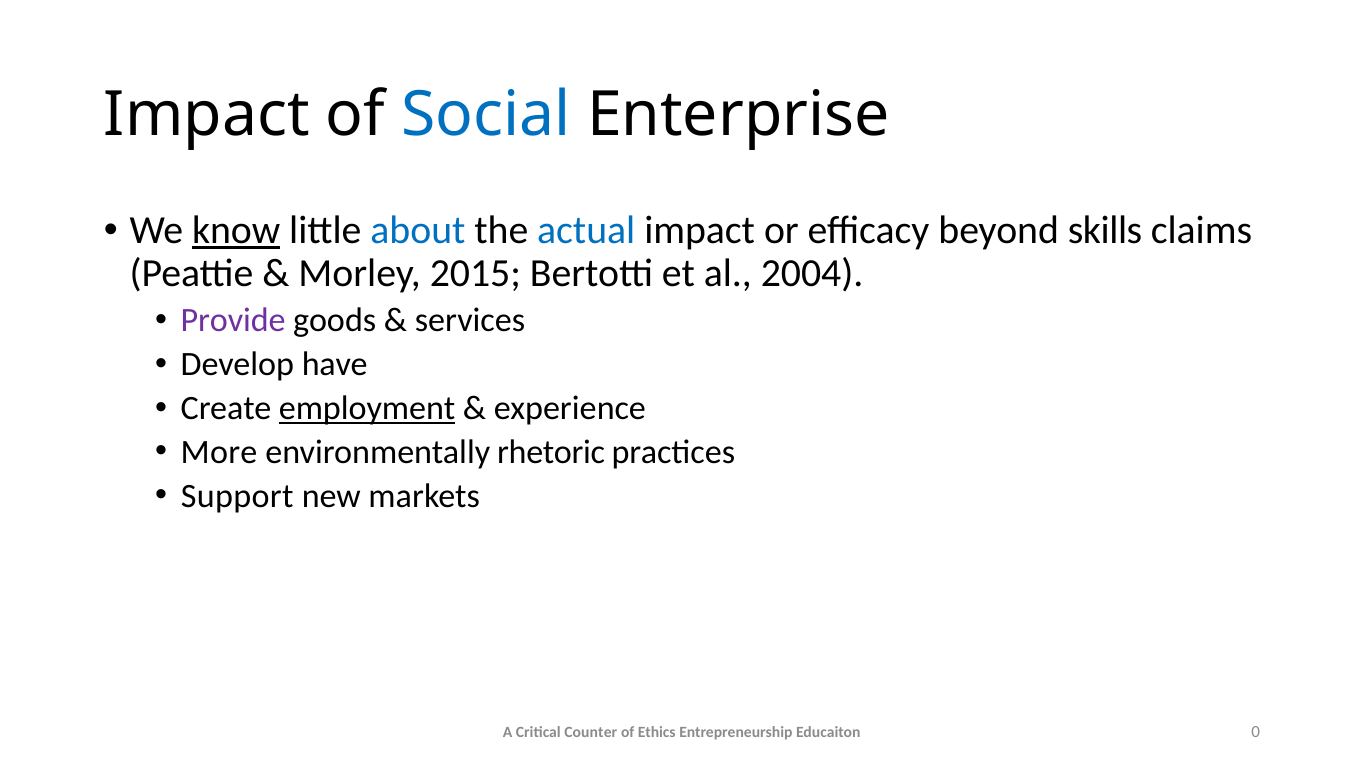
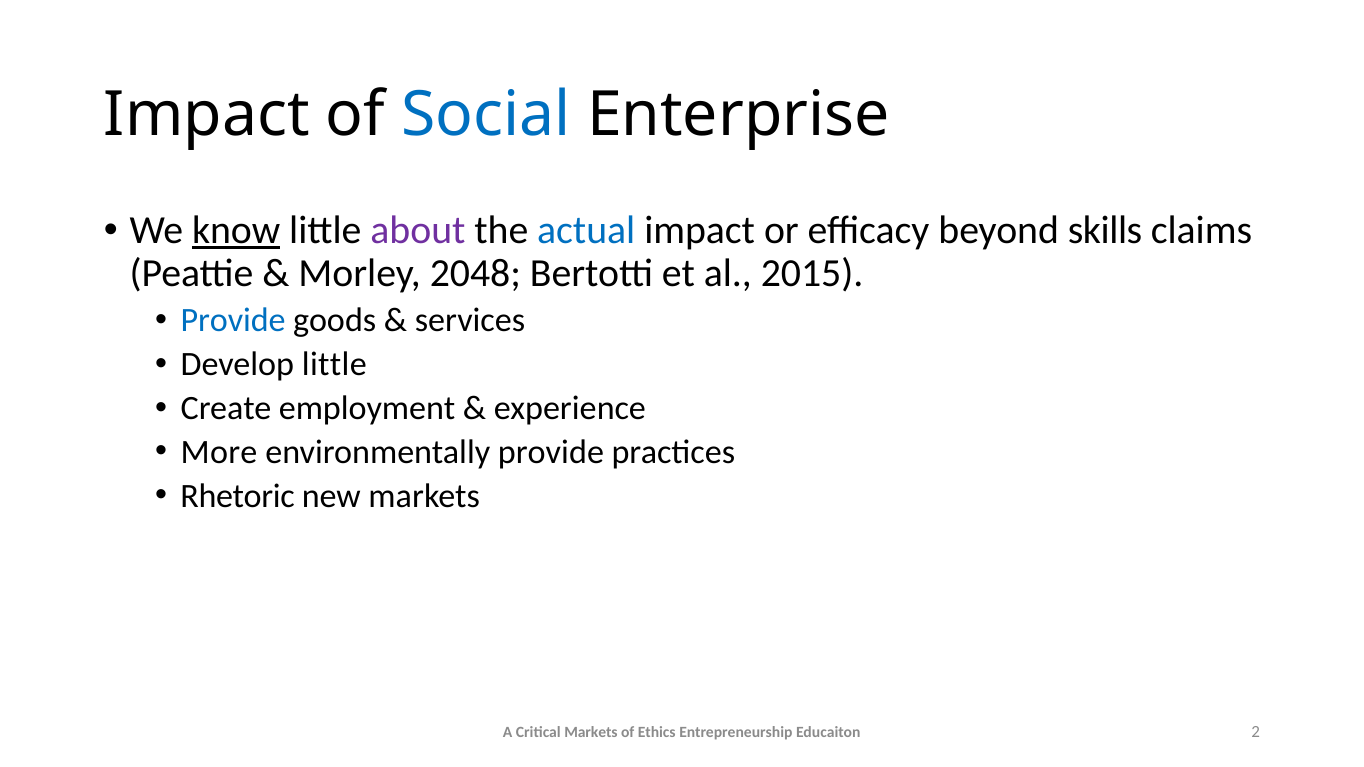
about colour: blue -> purple (418, 231)
2015: 2015 -> 2048 (475, 273)
2004: 2004 -> 2015 (812, 273)
Provide colour: purple -> blue (233, 320)
Develop have: have -> little (334, 364)
employment underline: present -> none (367, 408)
environmentally rhetoric: rhetoric -> provide (551, 452)
Support: Support -> Rhetoric (238, 496)
Critical Counter: Counter -> Markets (591, 732)
0: 0 -> 2 (1256, 733)
